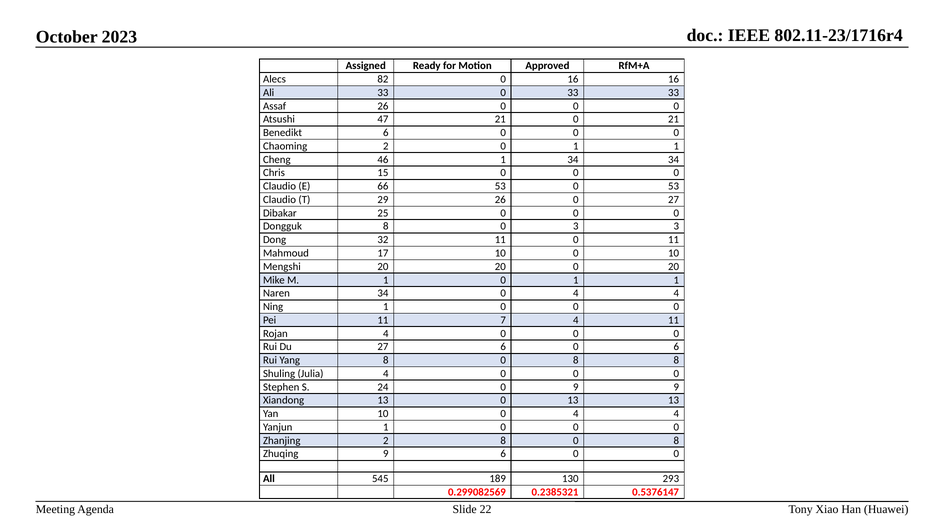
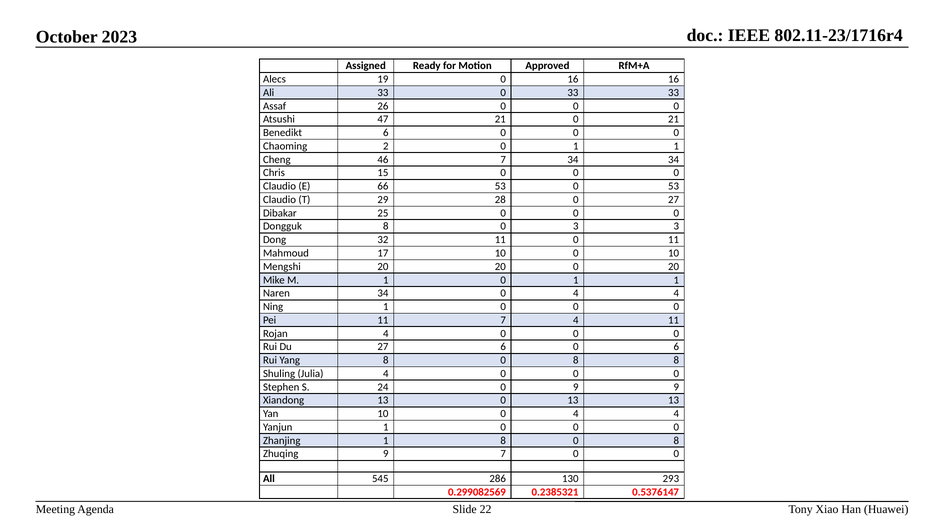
82: 82 -> 19 (383, 79)
46 1: 1 -> 7 (503, 160)
29 26: 26 -> 28 (500, 200)
Zhanjing 2: 2 -> 1 (386, 440)
9 6: 6 -> 7 (503, 454)
189: 189 -> 286 (498, 479)
